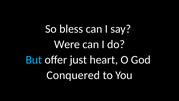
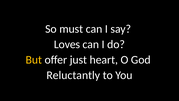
bless: bless -> must (71, 29)
Were: Were -> Loves (67, 44)
But colour: light blue -> yellow (34, 60)
Conquered: Conquered -> Reluctantly (73, 75)
